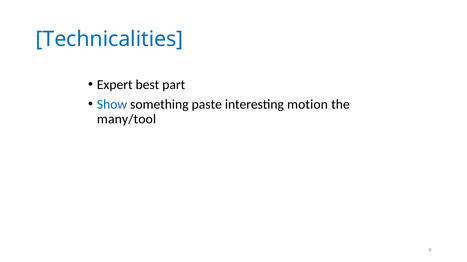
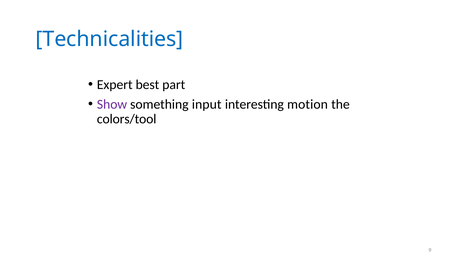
Show colour: blue -> purple (112, 104)
paste: paste -> input (207, 104)
many/tool: many/tool -> colors/tool (127, 119)
